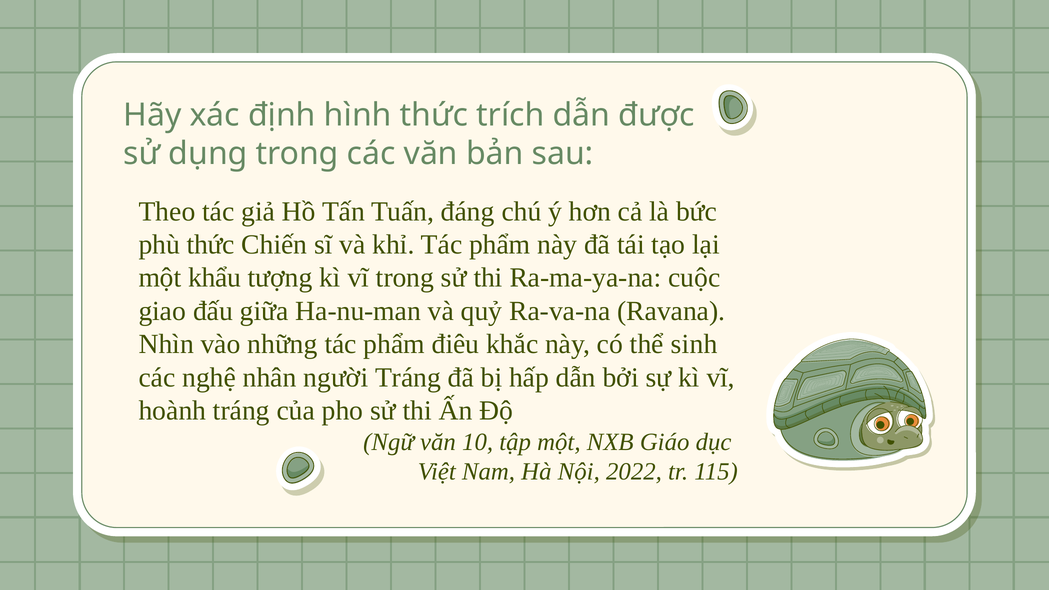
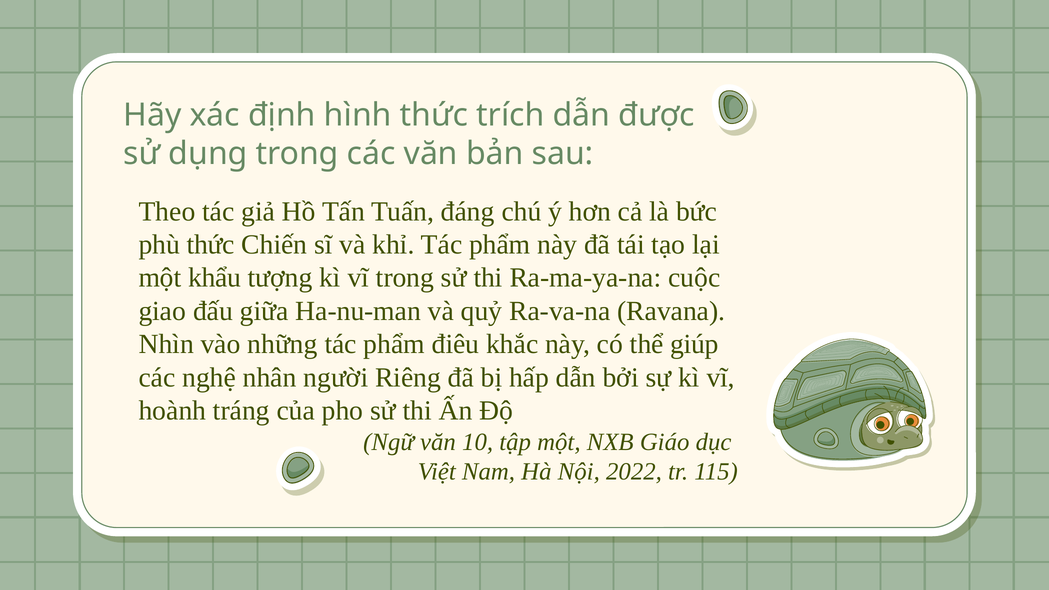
sinh: sinh -> giúp (694, 344)
người Tráng: Tráng -> Riêng (408, 377)
